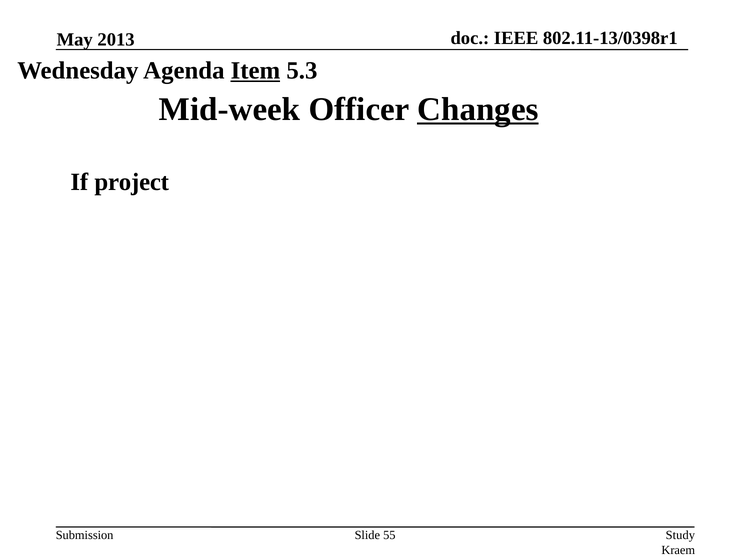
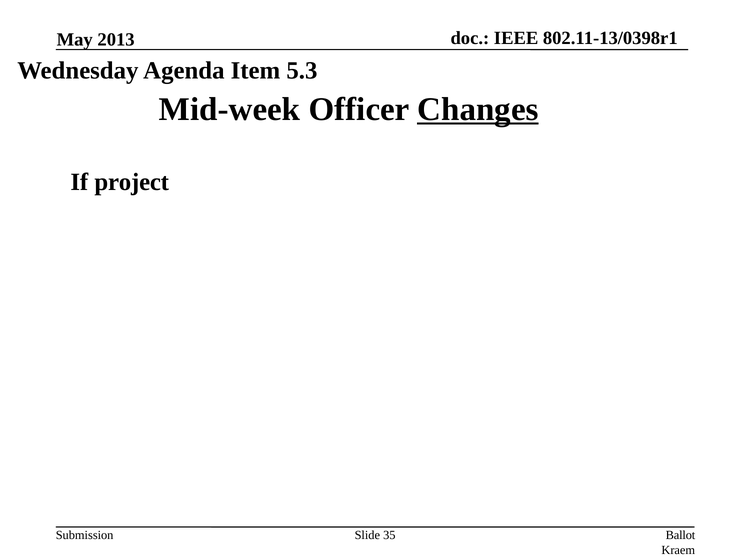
Item underline: present -> none (255, 70)
55: 55 -> 35 (389, 535)
Study: Study -> Ballot (680, 535)
